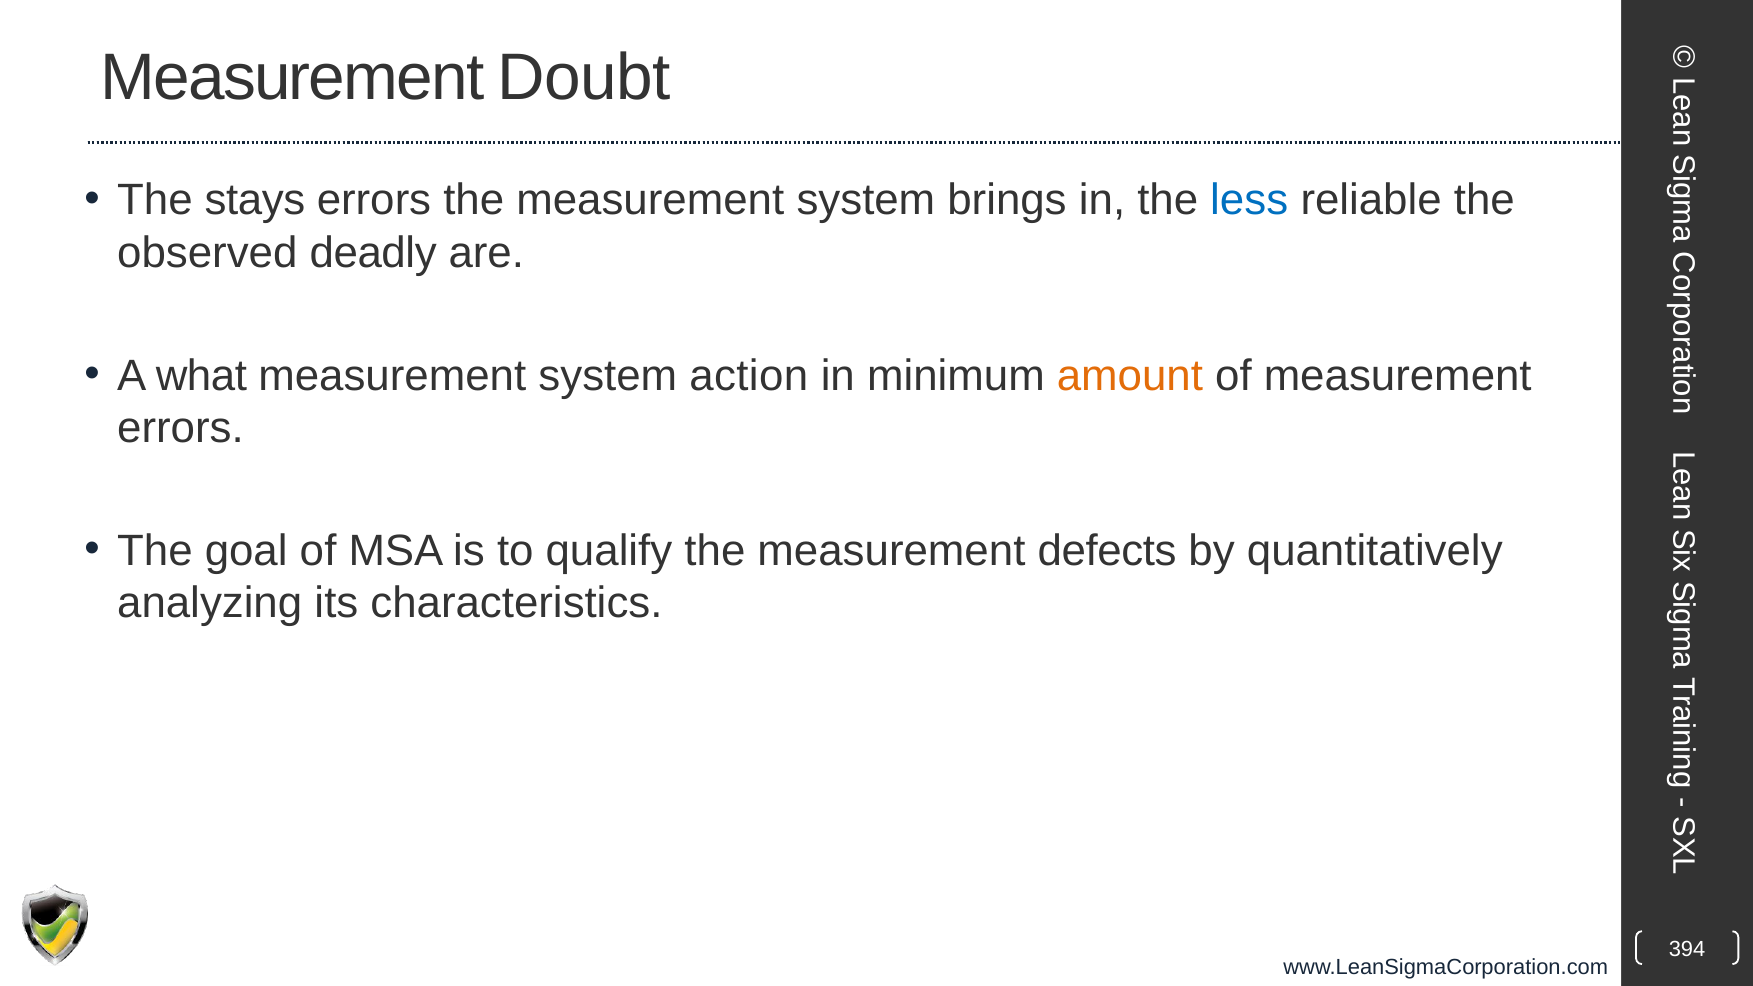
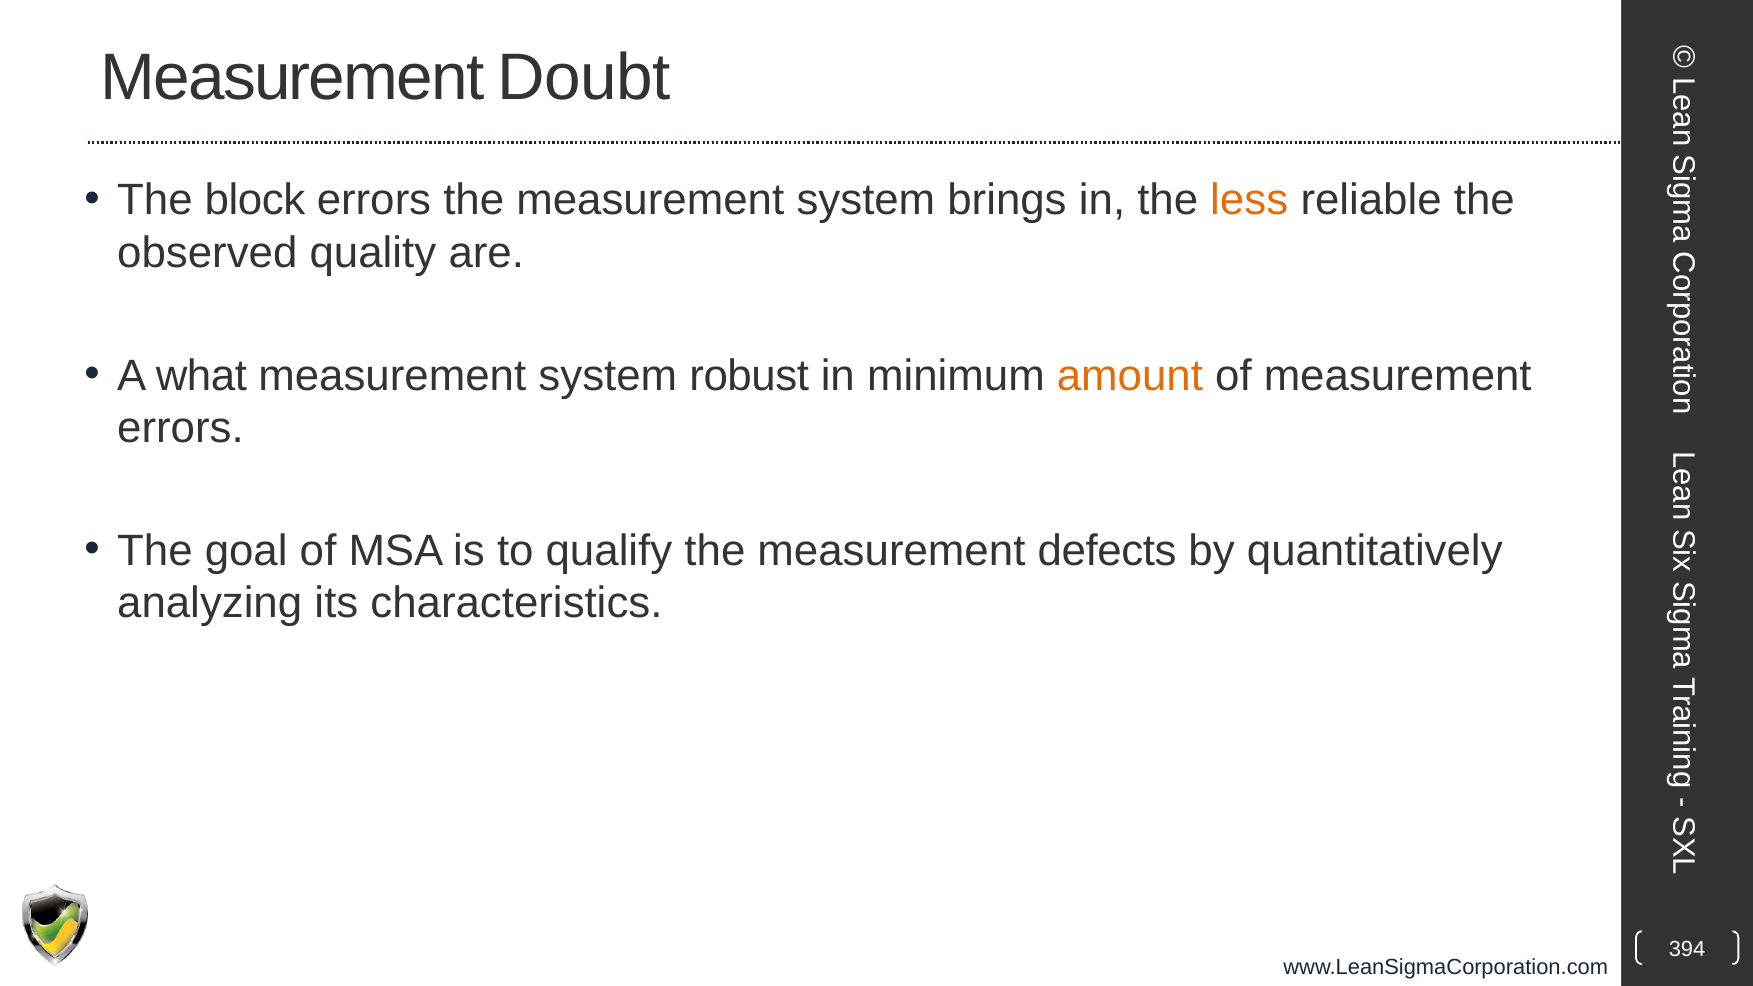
stays: stays -> block (255, 200)
less colour: blue -> orange (1249, 200)
deadly: deadly -> quality (373, 253)
action: action -> robust (749, 376)
